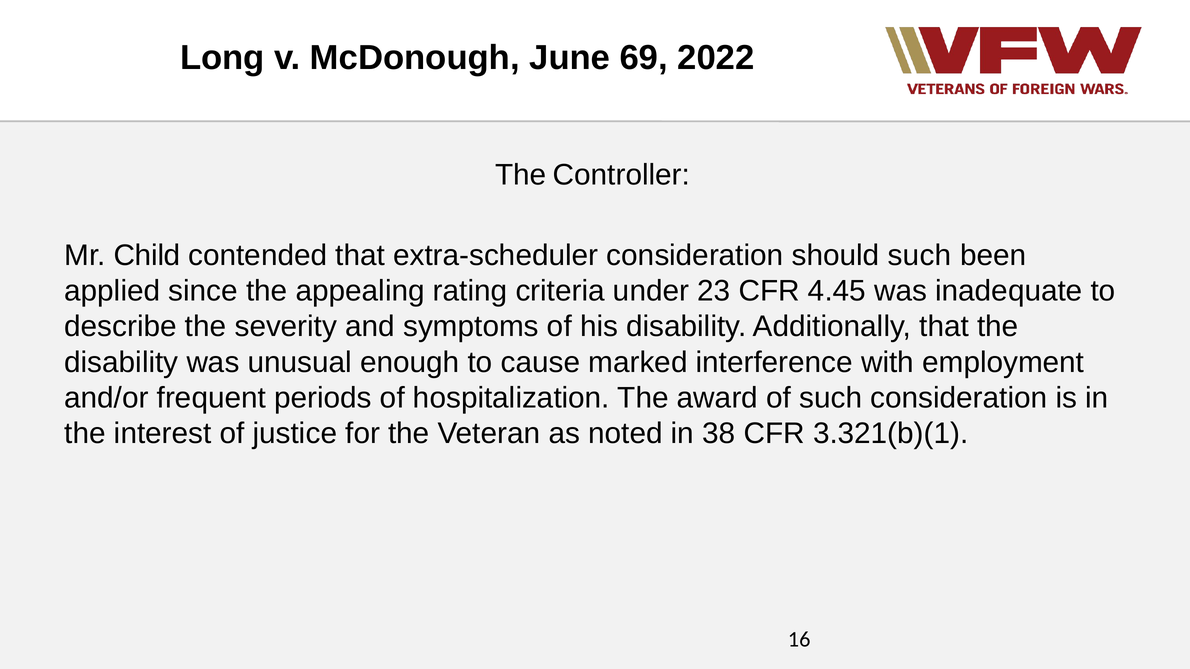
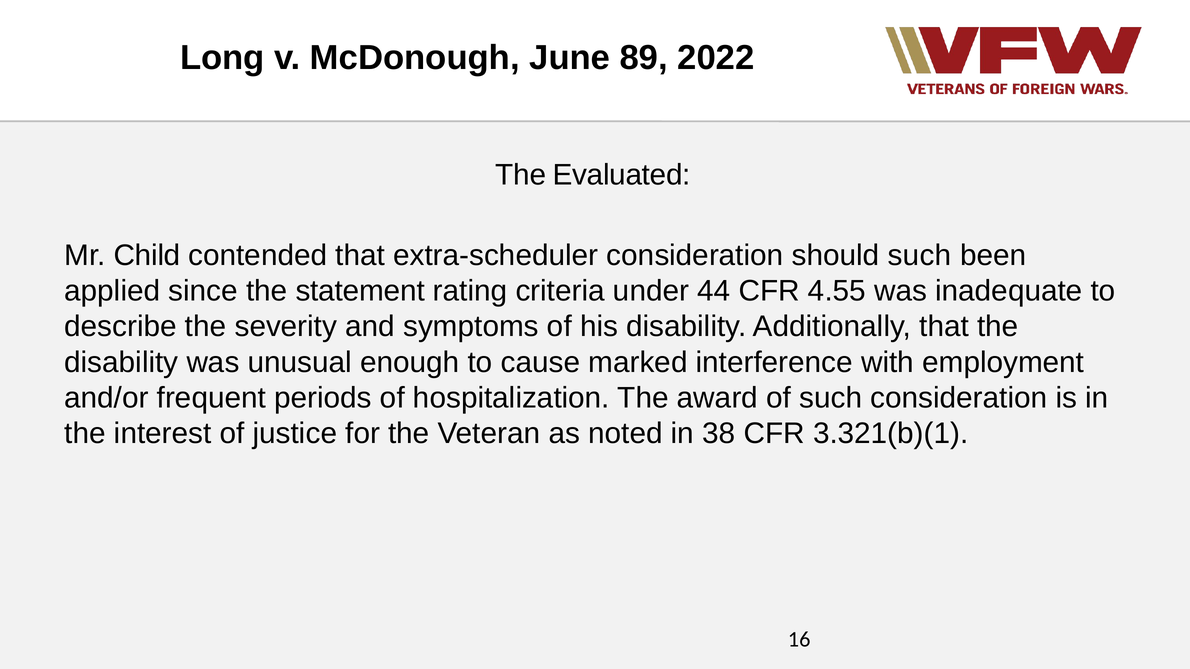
69: 69 -> 89 (644, 58)
Controller: Controller -> Evaluated (622, 175)
appealing: appealing -> statement (360, 291)
23: 23 -> 44 (714, 291)
4.45: 4.45 -> 4.55 (837, 291)
